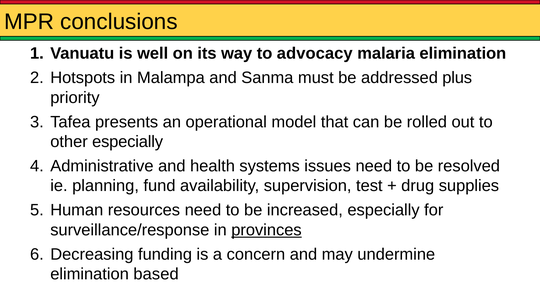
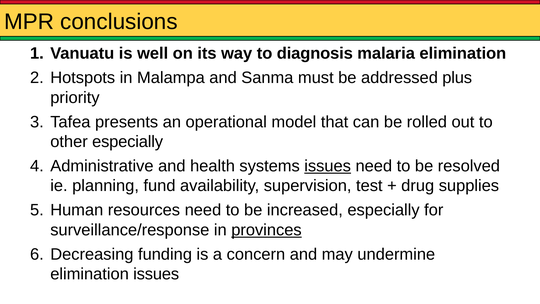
advocacy: advocacy -> diagnosis (315, 53)
issues underline: none -> present (328, 166)
elimination based: based -> issues (156, 274)
